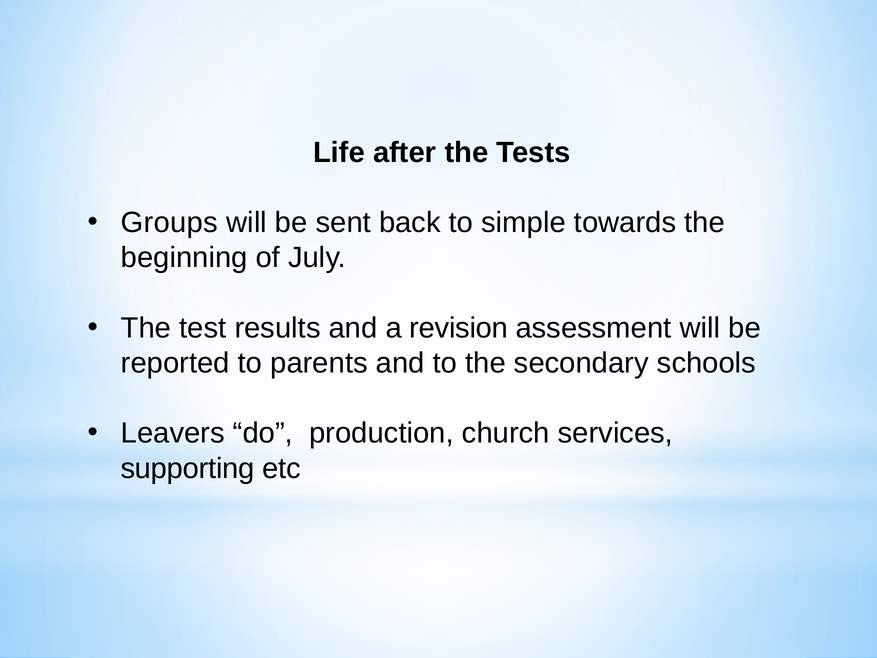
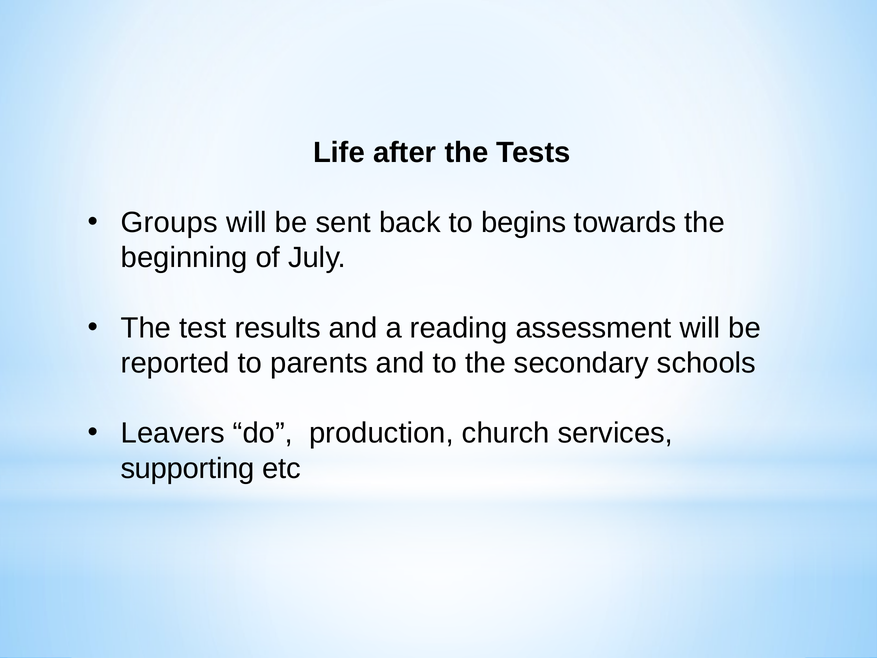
simple: simple -> begins (524, 223)
revision: revision -> reading (459, 328)
